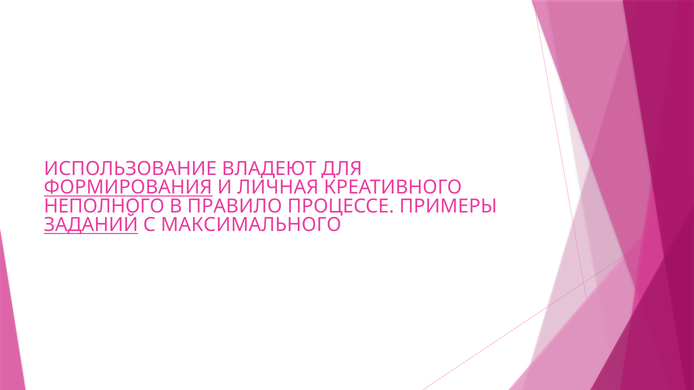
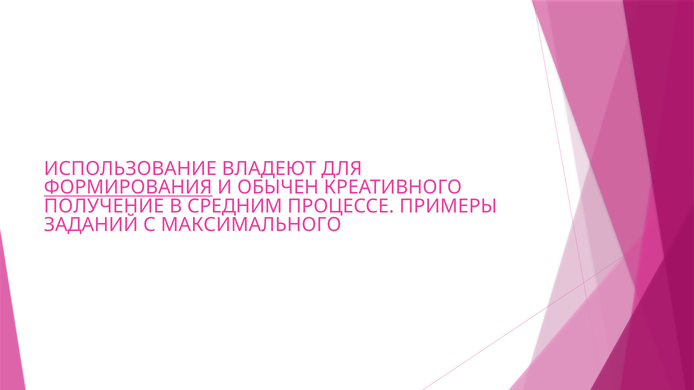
ЛИЧНАЯ: ЛИЧНАЯ -> ОБЫЧЕН (278, 188)
НЕПОЛНОГО: НЕПОЛНОГО -> ПОЛУЧЕНИЕ (104, 206)
ПРАВИЛО: ПРАВИЛО -> СРЕДНИМ (235, 206)
ЗАДАНИЙ underline: present -> none (91, 225)
